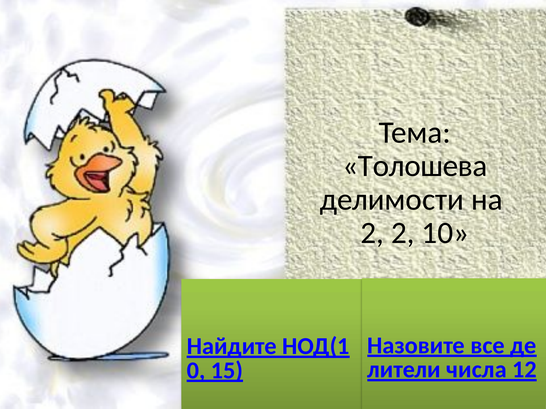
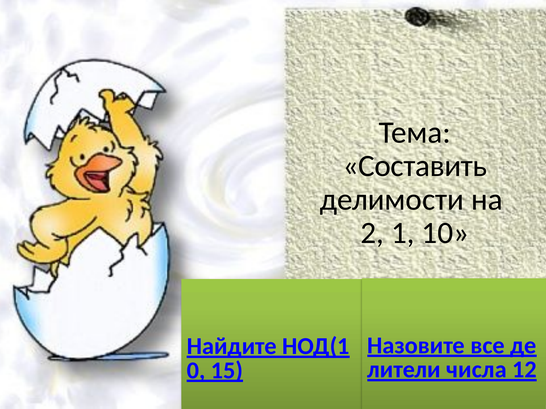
Толошева: Толошева -> Составить (415, 166)
2 2: 2 -> 1 (403, 233)
